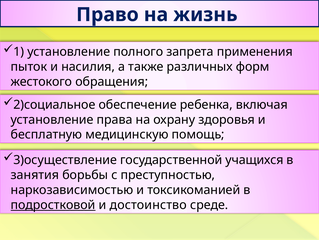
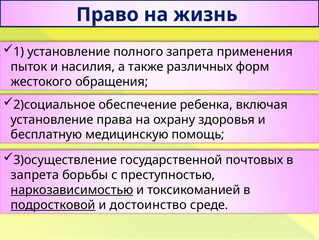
учащихся: учащихся -> почтовых (254, 160)
занятия: занятия -> запрета (35, 175)
наркозависимостью underline: none -> present (72, 189)
